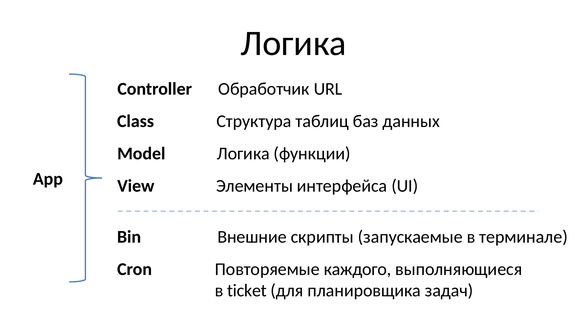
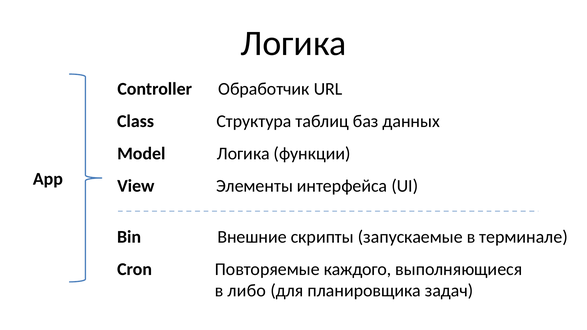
ticket: ticket -> либо (247, 291)
